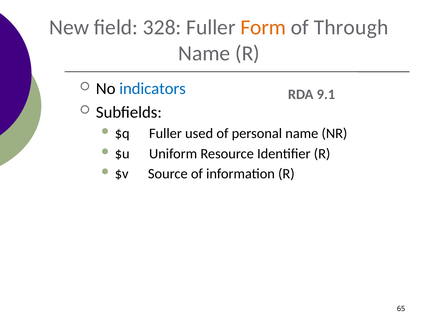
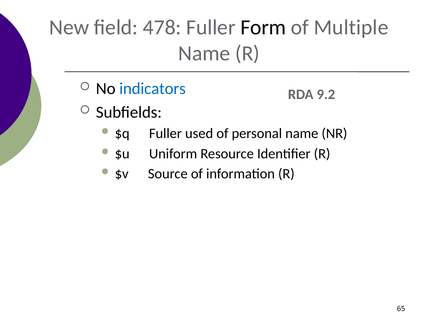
328: 328 -> 478 (162, 28)
Form colour: orange -> black (263, 28)
Through: Through -> Multiple (351, 28)
9.1: 9.1 -> 9.2 (326, 94)
